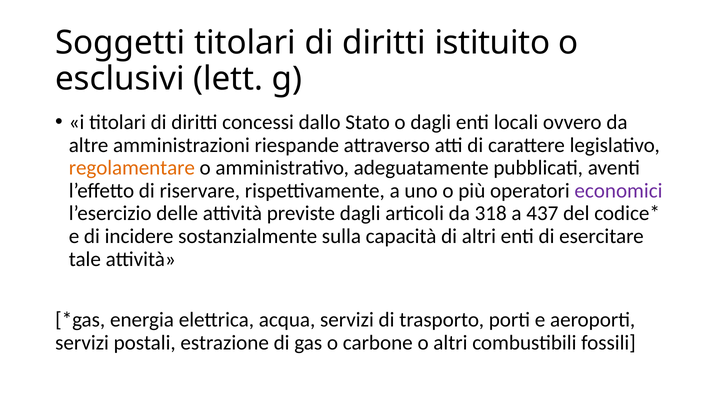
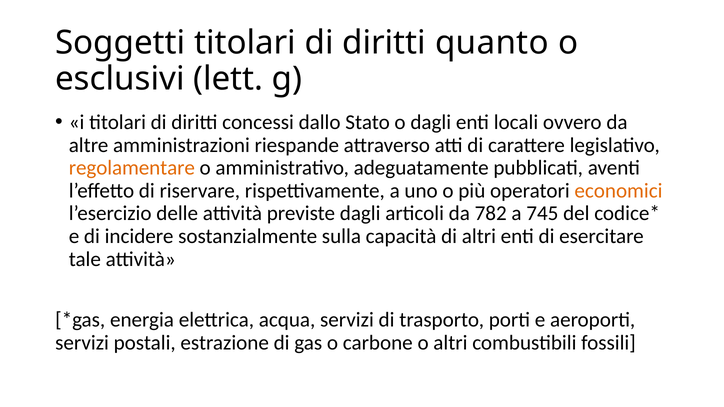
istituito: istituito -> quanto (492, 43)
economici colour: purple -> orange (618, 191)
318: 318 -> 782 (491, 214)
437: 437 -> 745 (542, 214)
